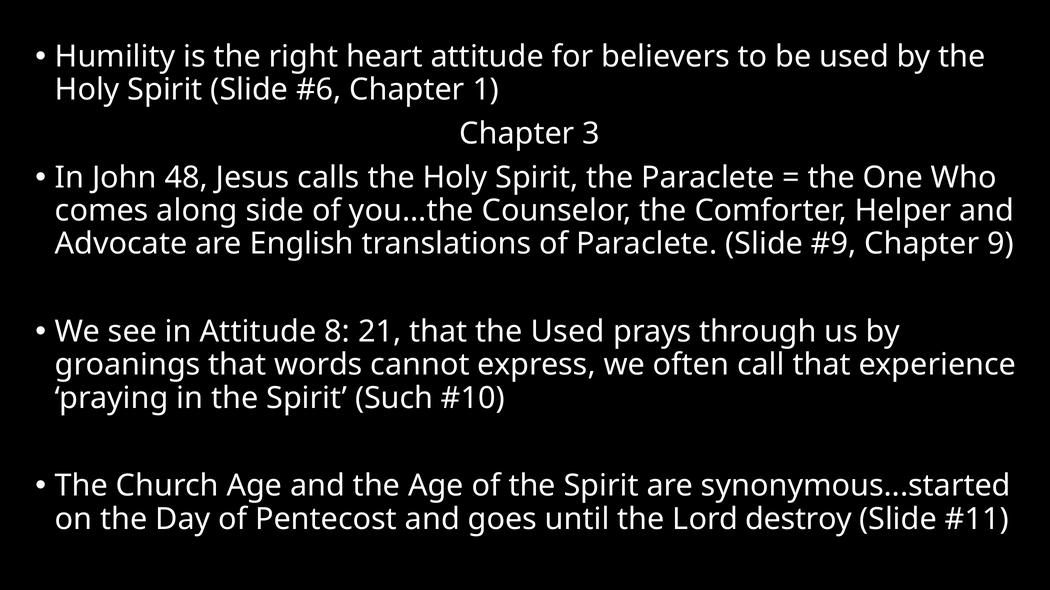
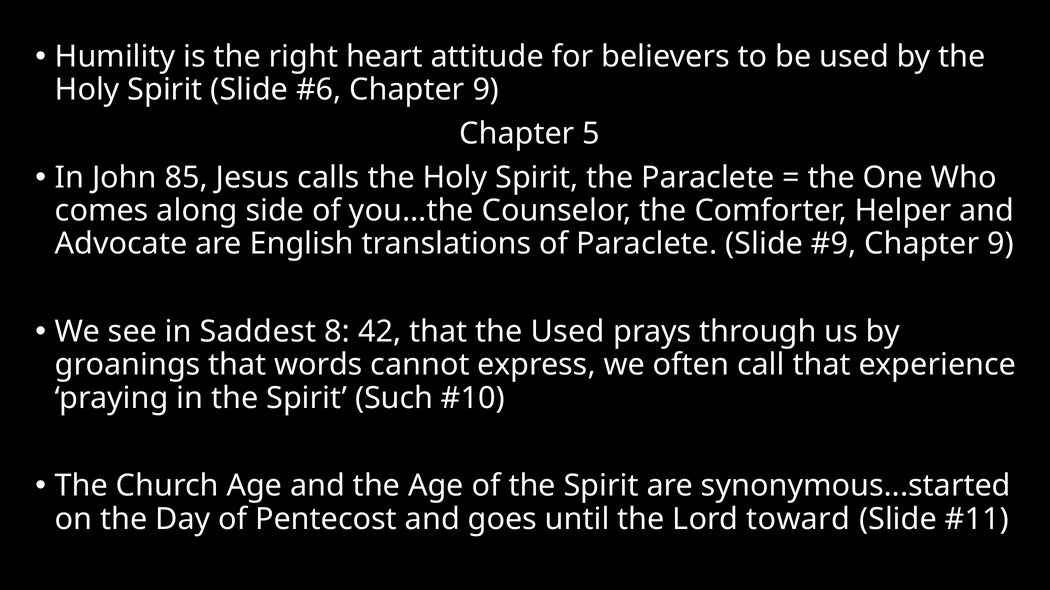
1: 1 -> 9 (486, 90)
3: 3 -> 5 (591, 134)
48: 48 -> 85 (186, 178)
in Attitude: Attitude -> Saddest (258, 332)
21: 21 -> 42 (380, 332)
destroy: destroy -> toward (798, 519)
